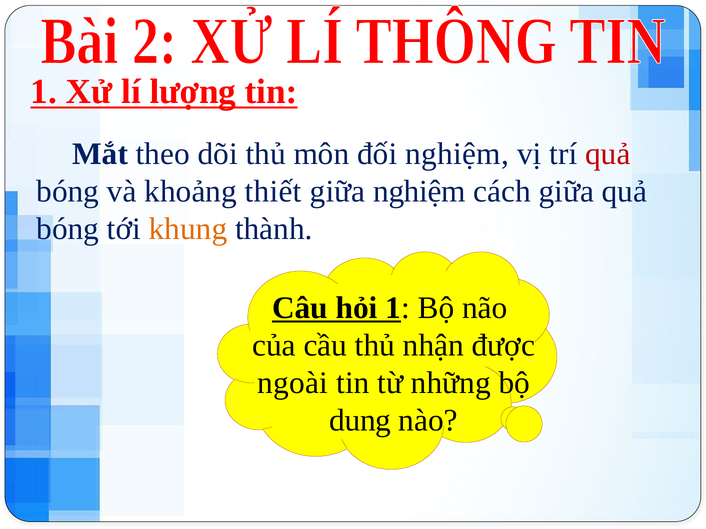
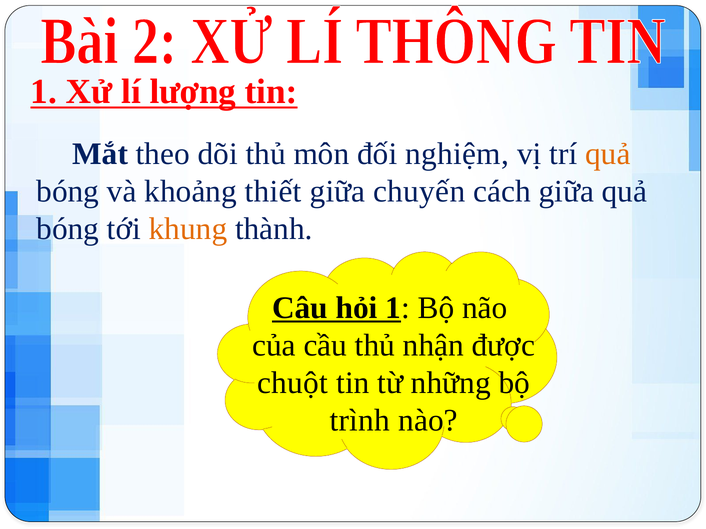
quả colour: red -> orange (608, 154)
giữa nghiệm: nghiệm -> chuyến (419, 192)
ngoài: ngoài -> chuột (293, 383)
dung: dung -> trình (360, 421)
